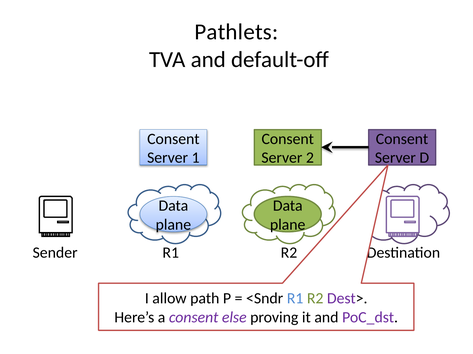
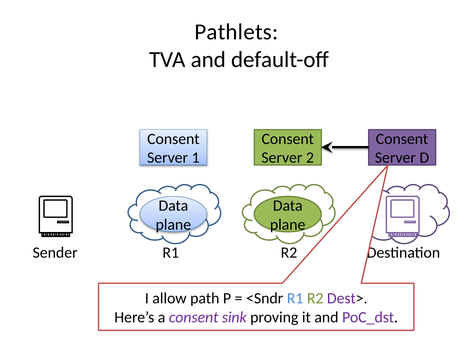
else: else -> sink (234, 318)
